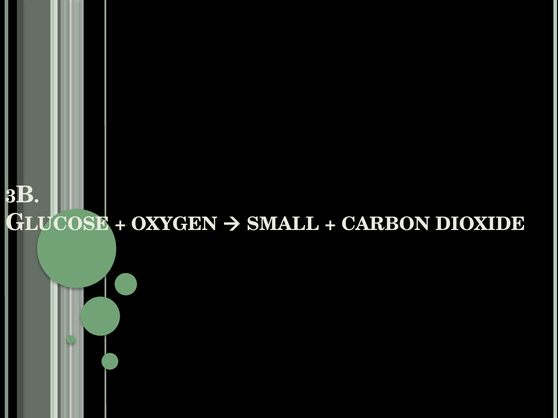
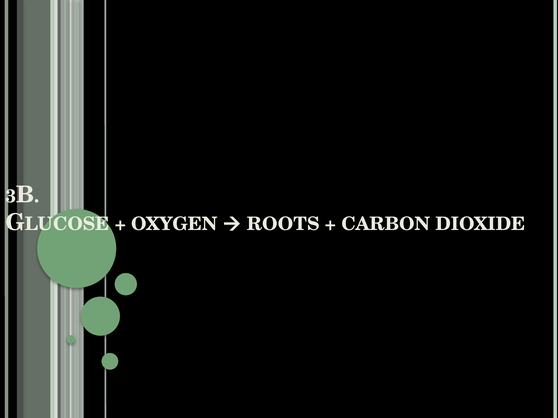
SMALL: SMALL -> ROOTS (283, 224)
